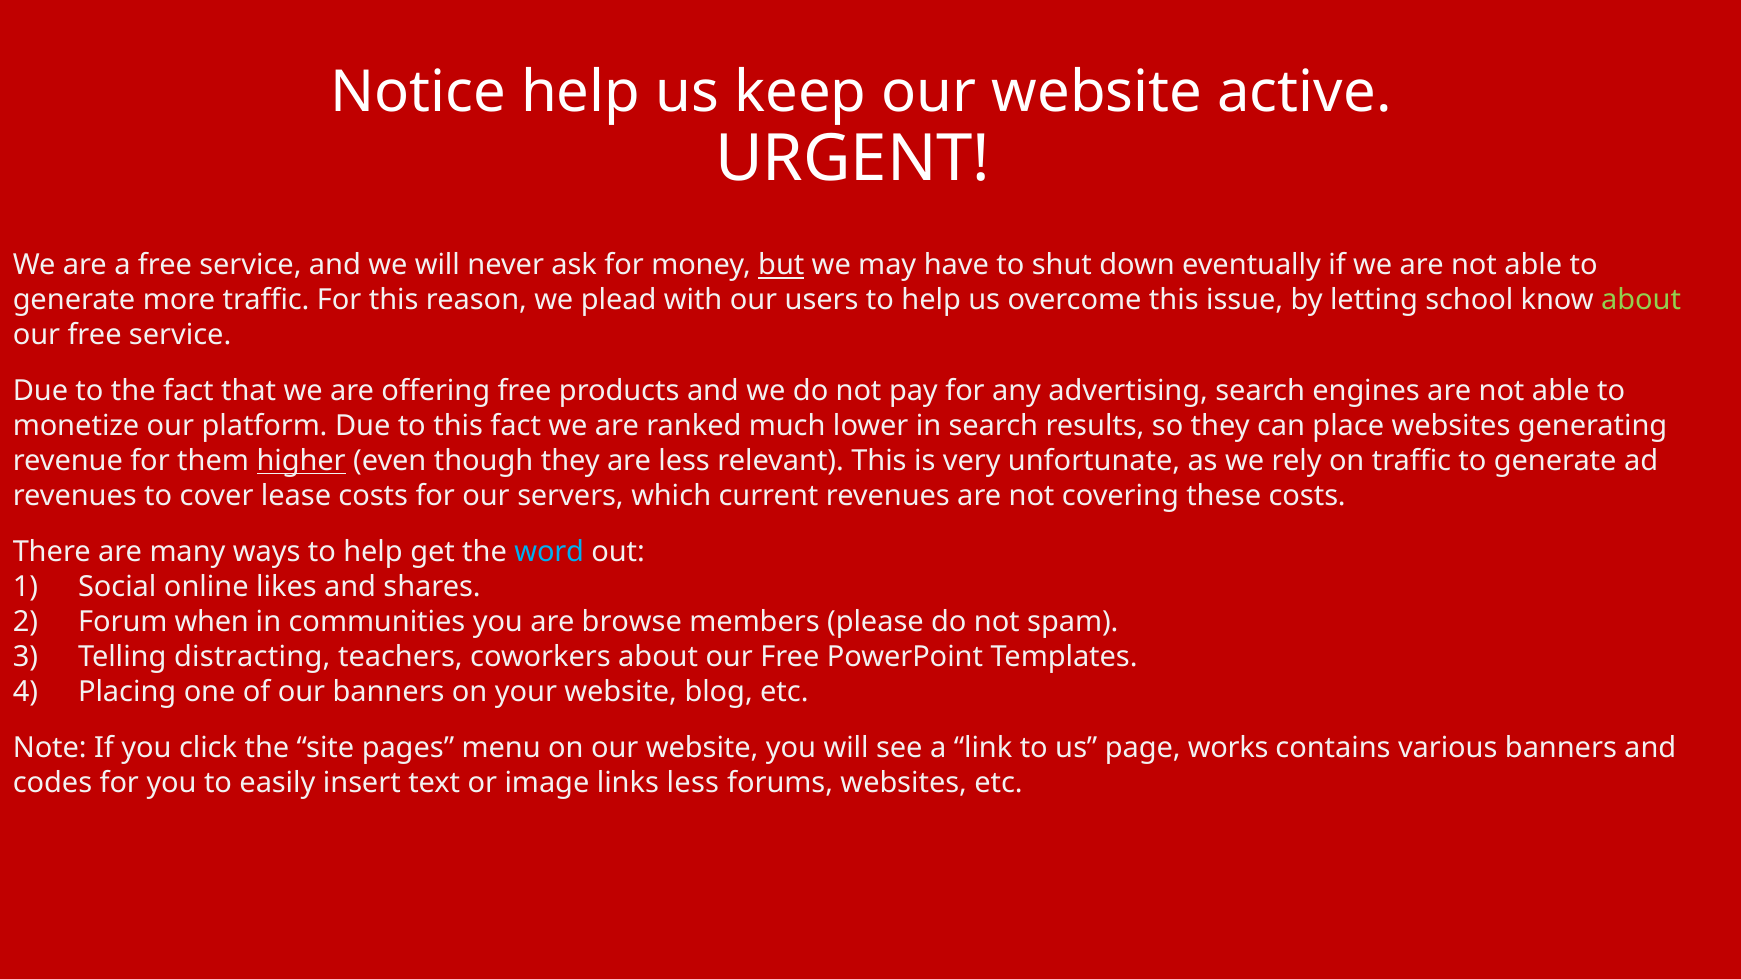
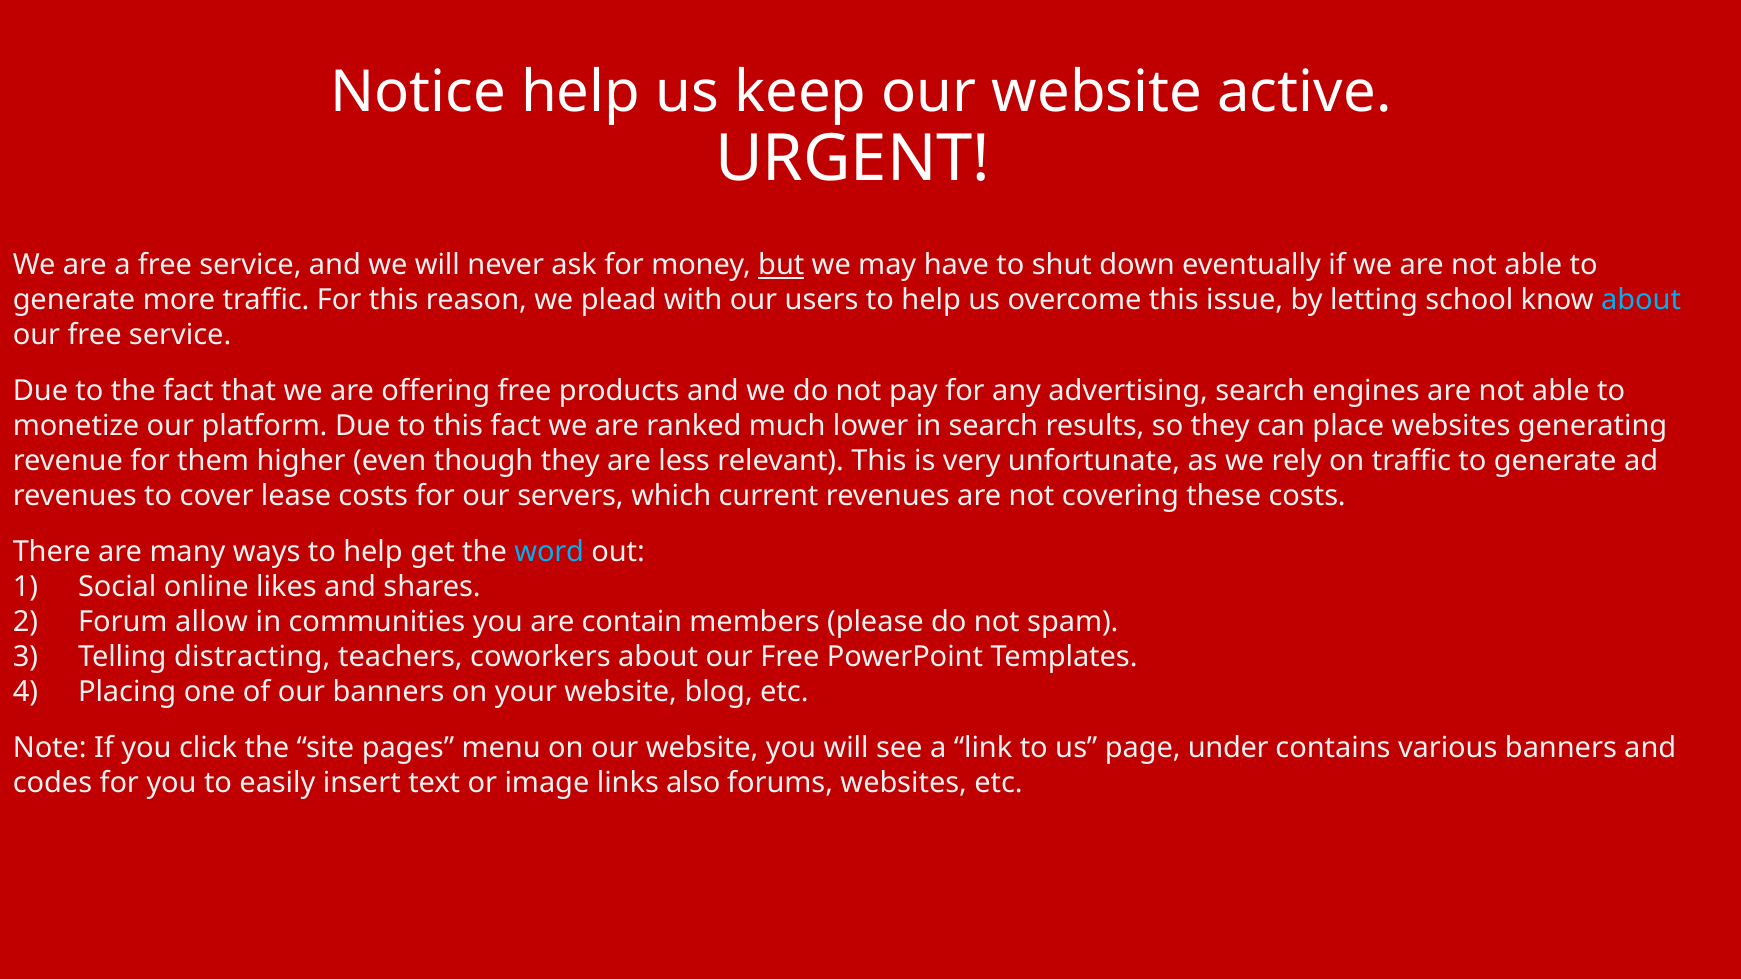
about colour: light green -> light blue (1641, 300)
higher underline: present -> none (301, 461)
when: when -> allow (211, 622)
browse: browse -> contain (632, 622)
works: works -> under (1228, 748)
links less: less -> also (693, 783)
